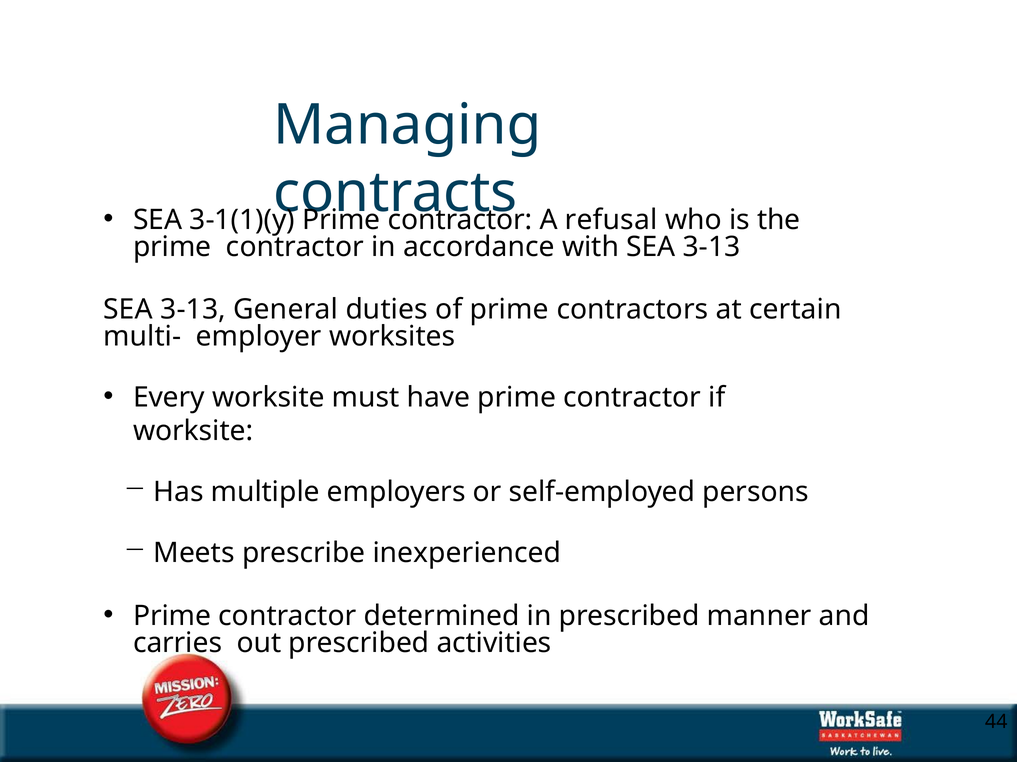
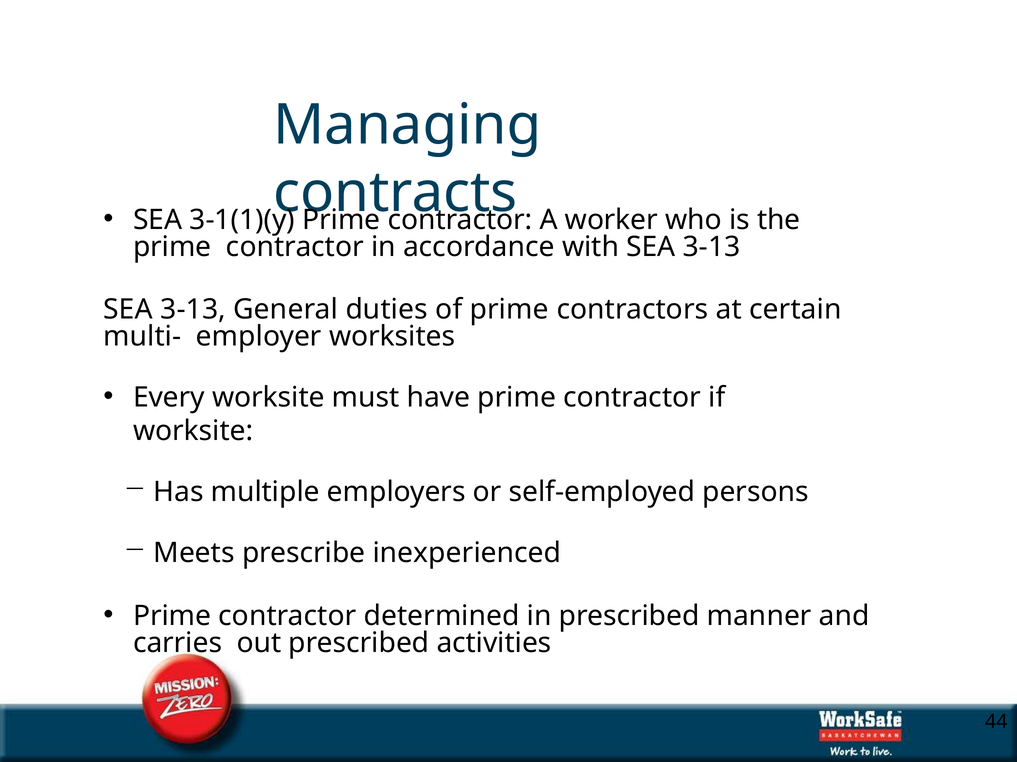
refusal: refusal -> worker (611, 220)
